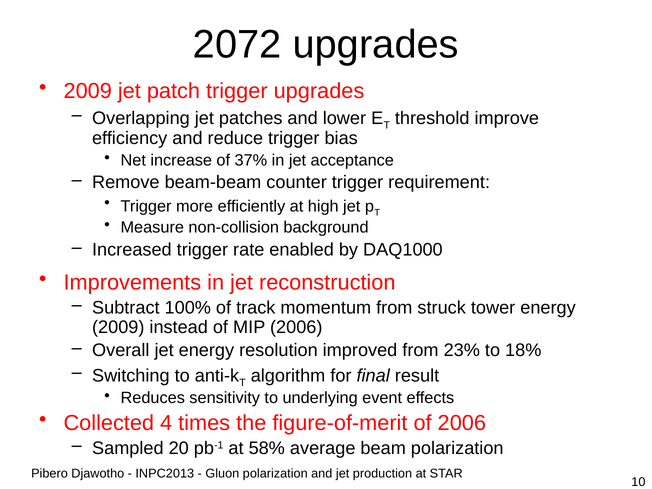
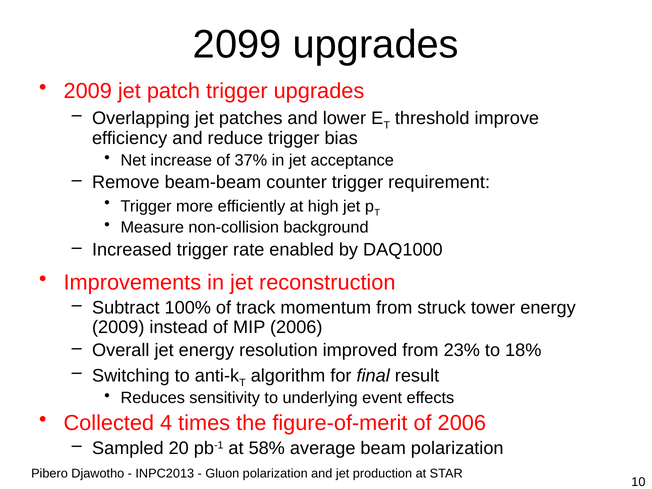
2072: 2072 -> 2099 (237, 45)
